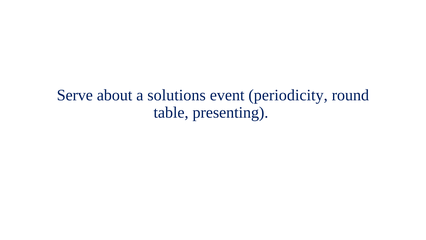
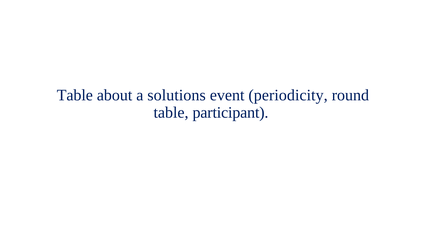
Serve: Serve -> Table (75, 95)
presenting: presenting -> participant (231, 112)
